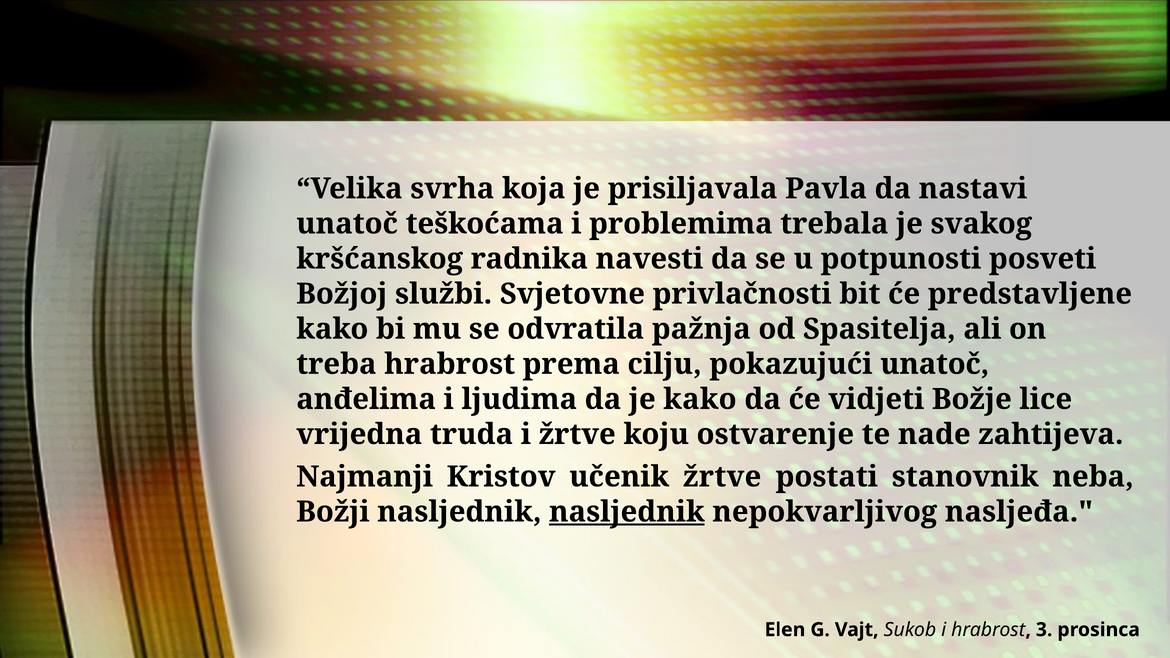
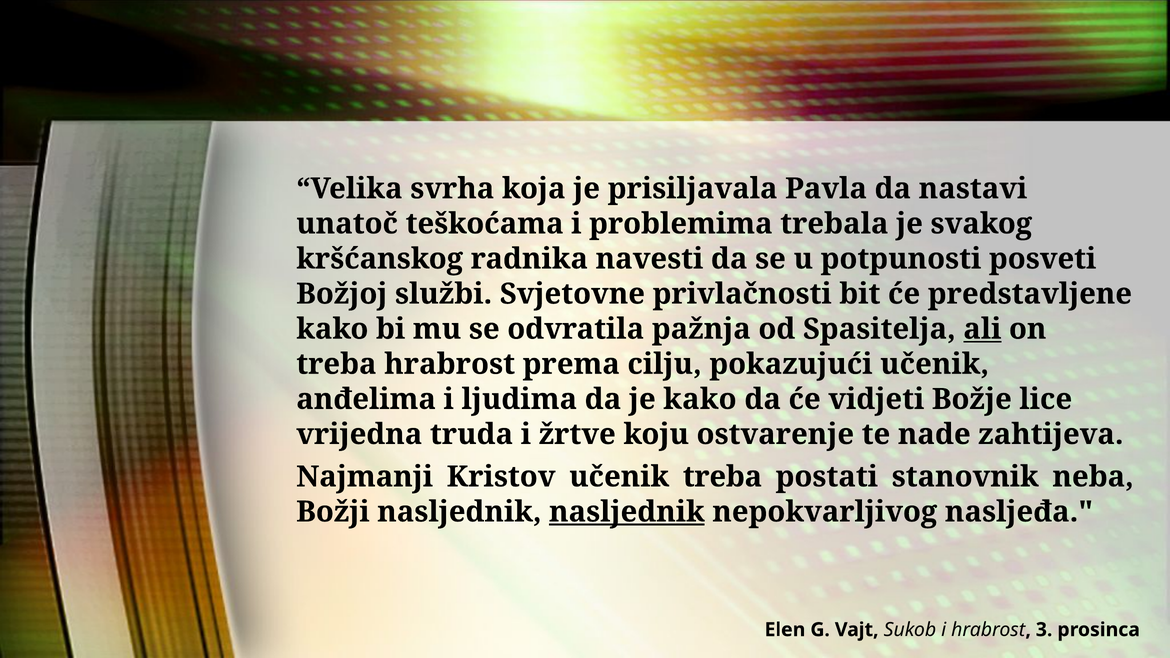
ali underline: none -> present (982, 329)
pokazujući unatoč: unatoč -> učenik (935, 364)
učenik žrtve: žrtve -> treba (722, 477)
